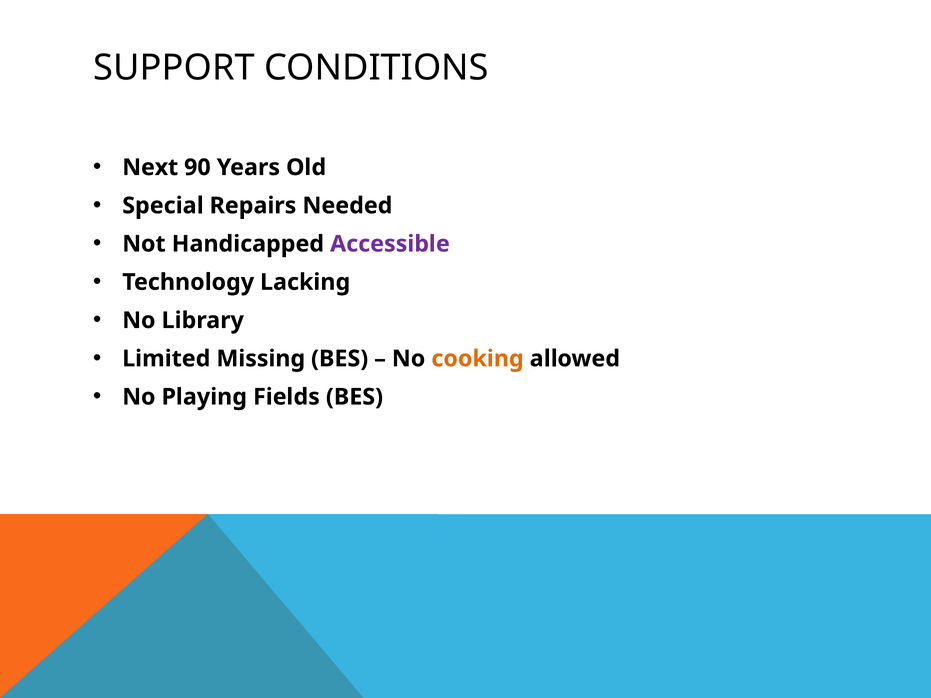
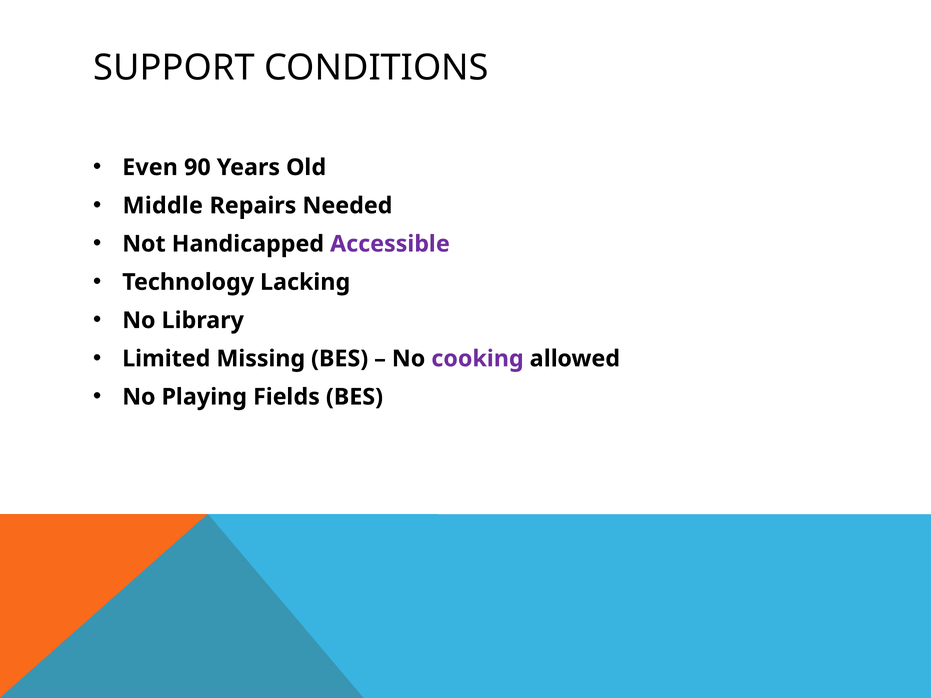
Next: Next -> Even (150, 167)
Special: Special -> Middle (163, 206)
cooking colour: orange -> purple (477, 359)
